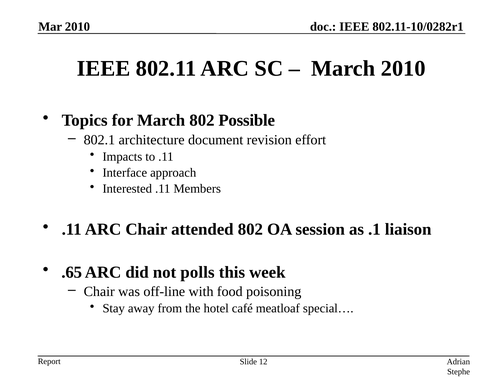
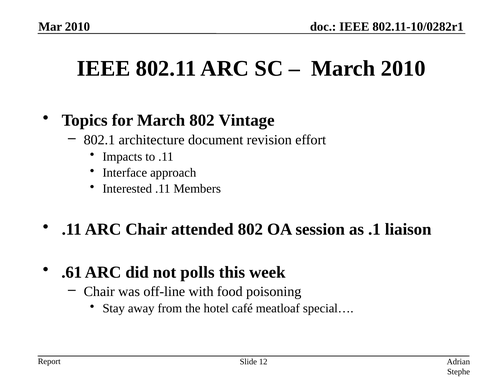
Possible: Possible -> Vintage (247, 120)
.65: .65 -> .61 (72, 272)
